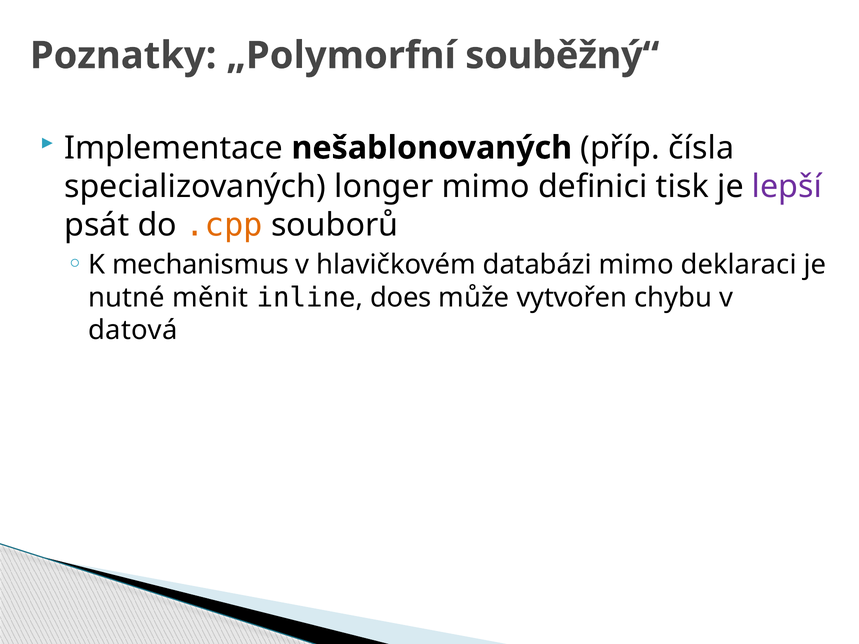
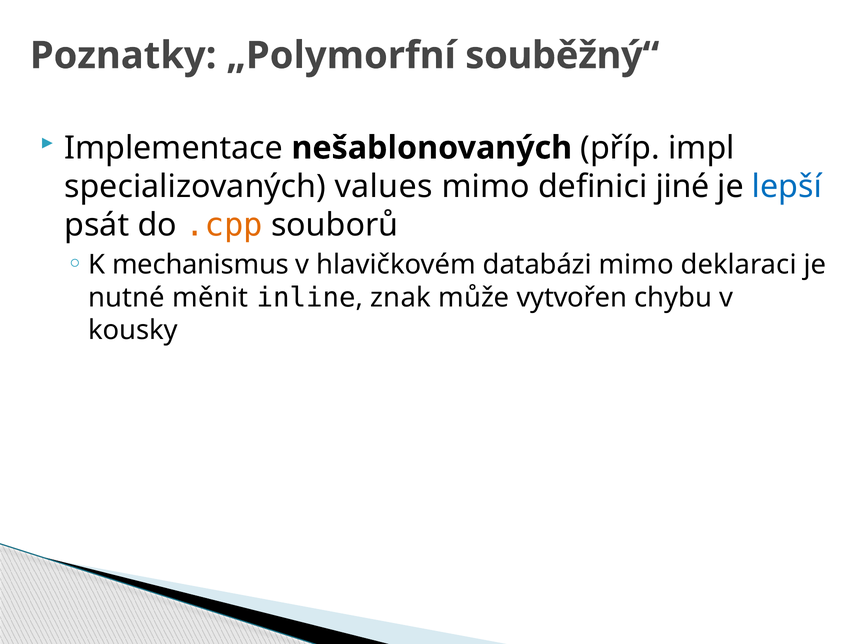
čísla: čísla -> impl (701, 148)
longer: longer -> values (384, 187)
tisk: tisk -> jiné (683, 187)
lepší colour: purple -> blue (787, 187)
does: does -> znak (401, 298)
datová: datová -> kousky (133, 331)
